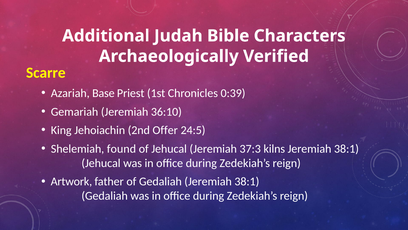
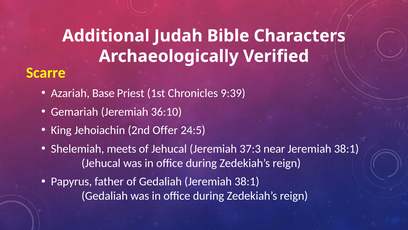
0:39: 0:39 -> 9:39 (233, 93)
found: found -> meets (122, 149)
kilns: kilns -> near (274, 149)
Artwork: Artwork -> Papyrus (71, 181)
